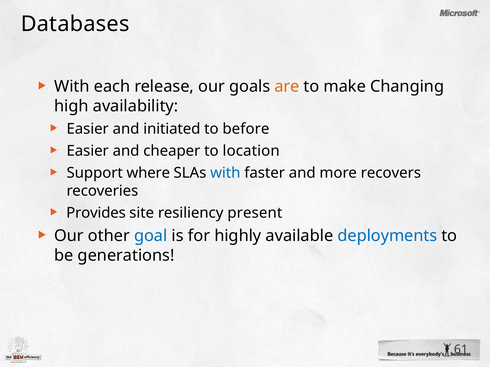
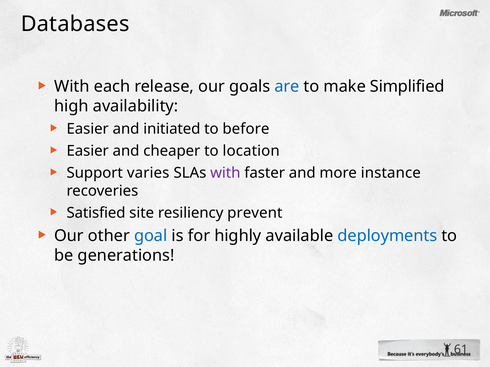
are colour: orange -> blue (287, 87)
Changing: Changing -> Simplified (407, 87)
where: where -> varies (148, 173)
with colour: blue -> purple (225, 173)
recovers: recovers -> instance (391, 173)
Provides: Provides -> Satisfied (96, 213)
present: present -> prevent (255, 213)
